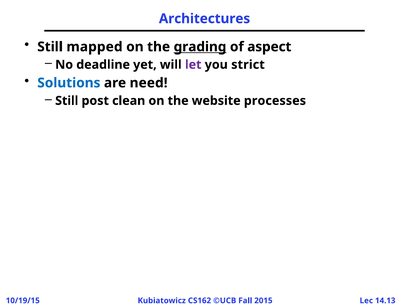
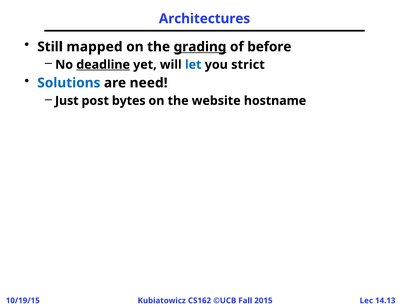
aspect: aspect -> before (269, 47)
deadline underline: none -> present (103, 65)
let colour: purple -> blue (193, 65)
Still: Still -> Just (67, 101)
clean: clean -> bytes (129, 101)
processes: processes -> hostname (275, 101)
